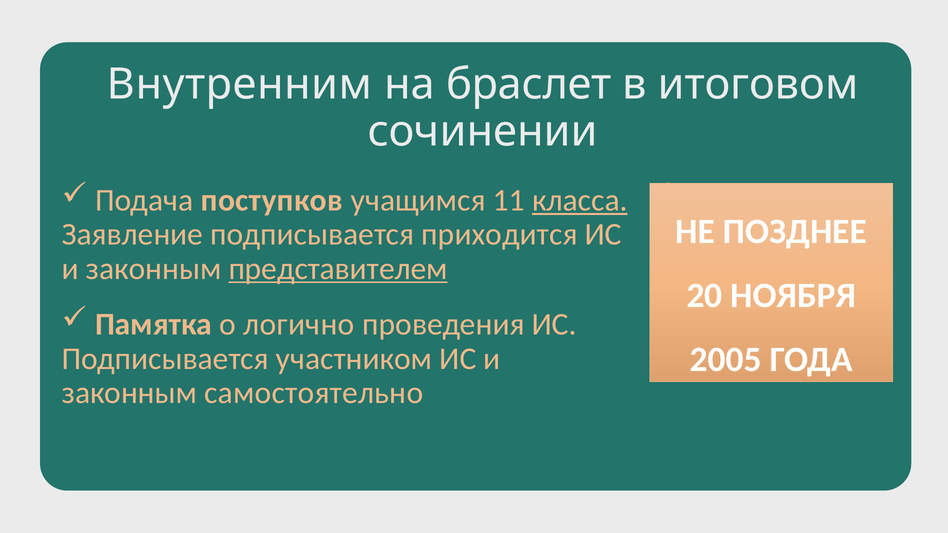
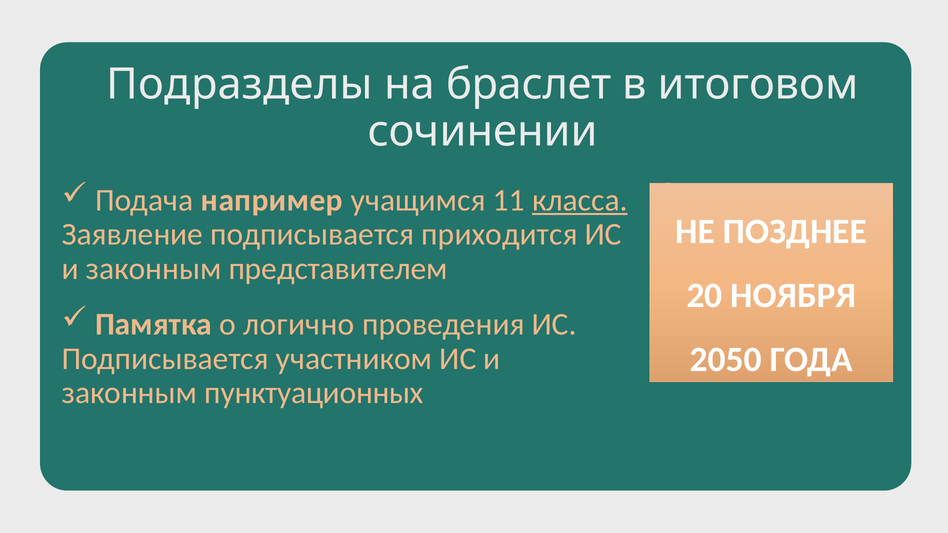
Внутренним: Внутренним -> Подразделы (240, 85)
поступков: поступков -> например (272, 201)
представителем underline: present -> none (338, 269)
2005: 2005 -> 2050 (726, 360)
самостоятельно: самостоятельно -> пунктуационных (314, 393)
